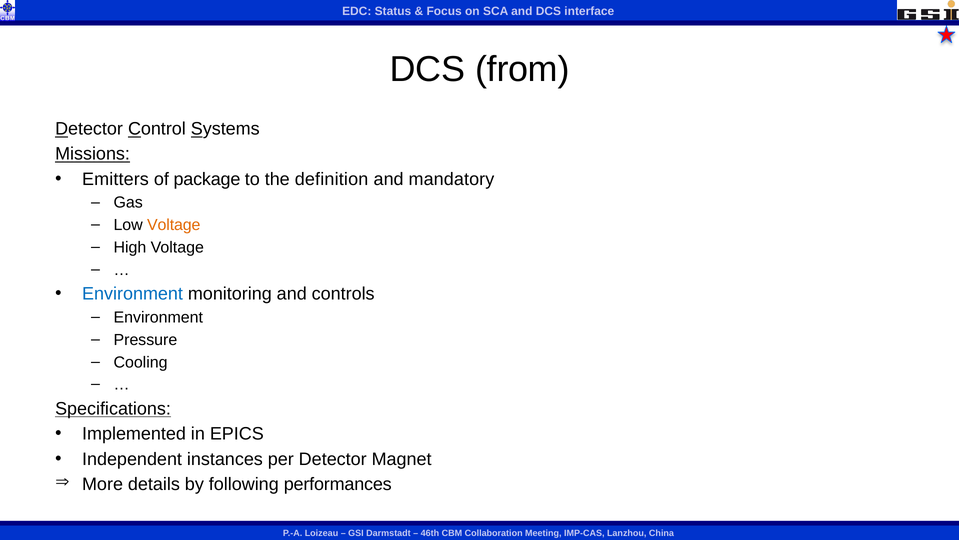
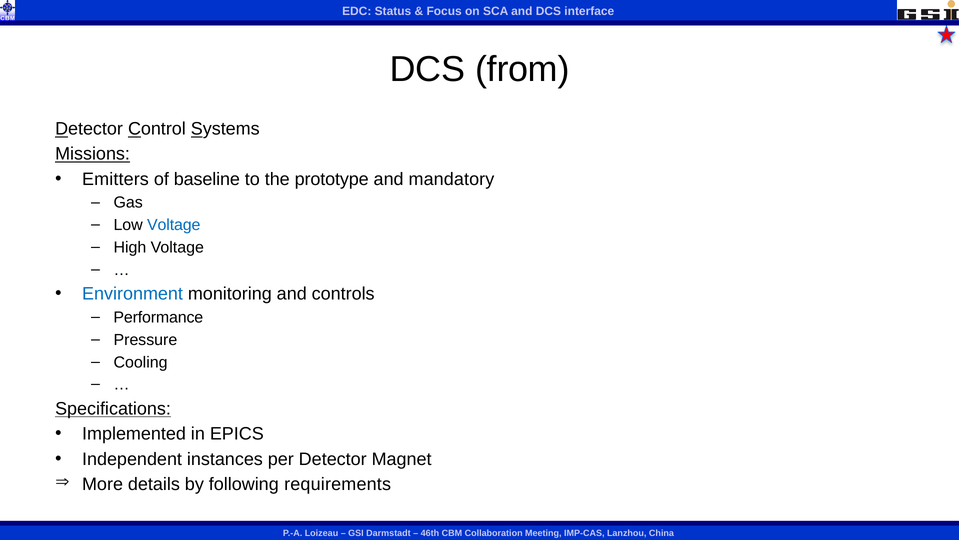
package: package -> baseline (207, 179)
definition: definition -> prototype (332, 179)
Voltage colour: orange -> blue (174, 225)
Environment: Environment -> Performance (158, 317)
performances: performances -> requirements (338, 484)
